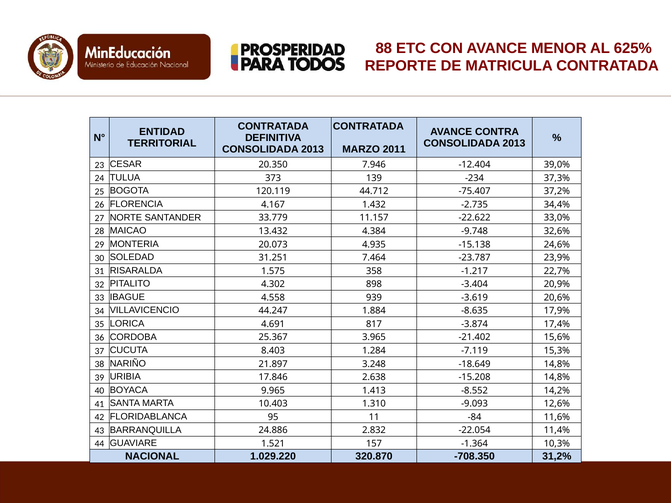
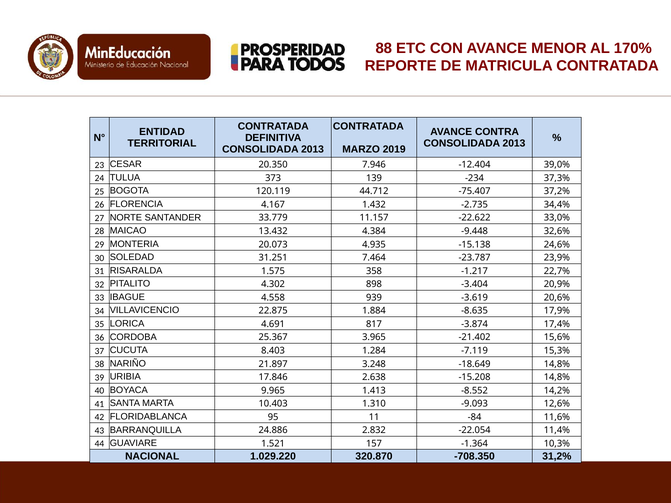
625%: 625% -> 170% (633, 48)
2011: 2011 -> 2019 (394, 149)
-9.748: -9.748 -> -9.448 (475, 231)
44.247: 44.247 -> 22.875 (273, 311)
